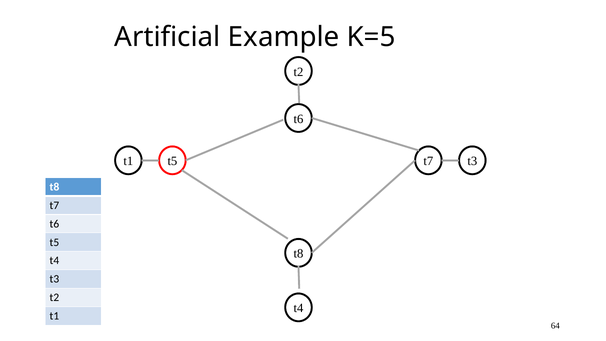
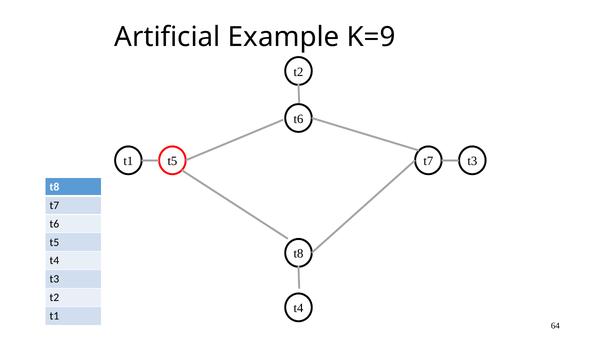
K=5: K=5 -> K=9 (371, 37)
